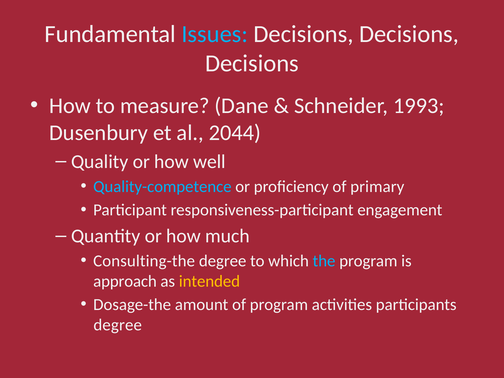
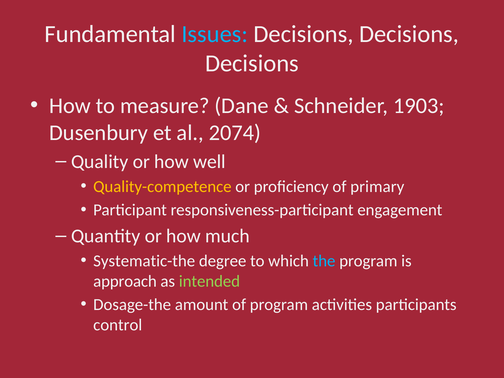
1993: 1993 -> 1903 (419, 106)
2044: 2044 -> 2074 (235, 133)
Quality-competence colour: light blue -> yellow (162, 187)
Consulting-the: Consulting-the -> Systematic-the (144, 261)
intended colour: yellow -> light green (209, 281)
degree: degree -> control (118, 325)
